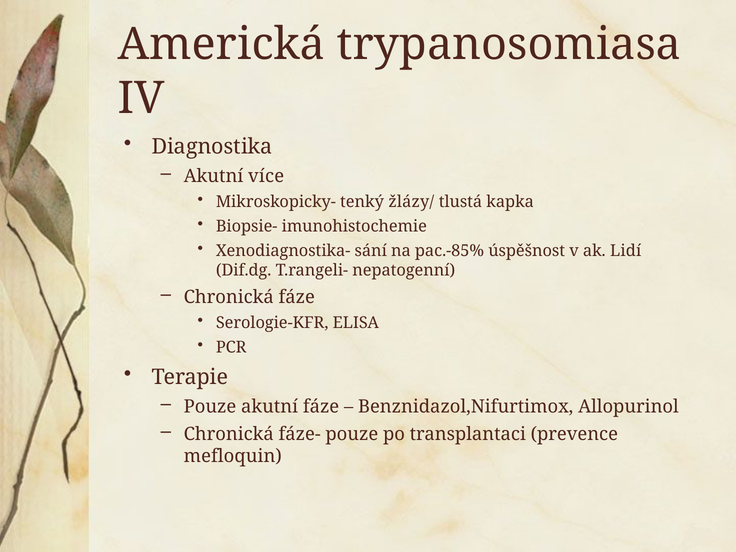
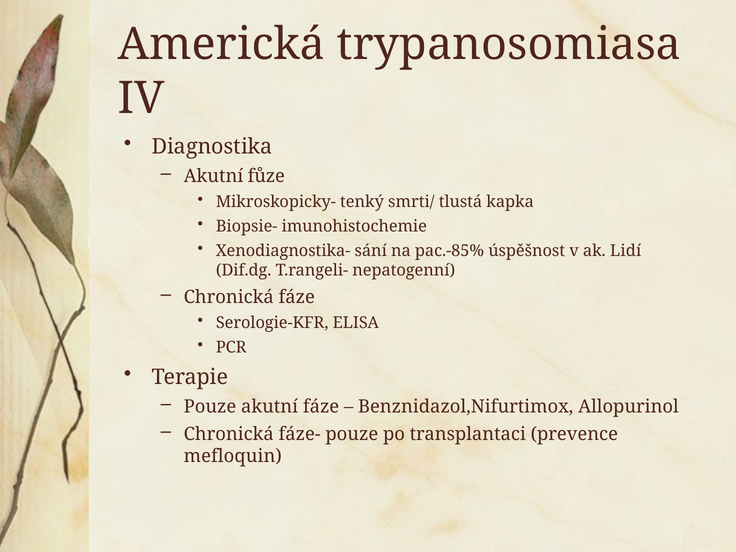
více: více -> fůze (266, 176)
žlázy/: žlázy/ -> smrti/ (411, 202)
